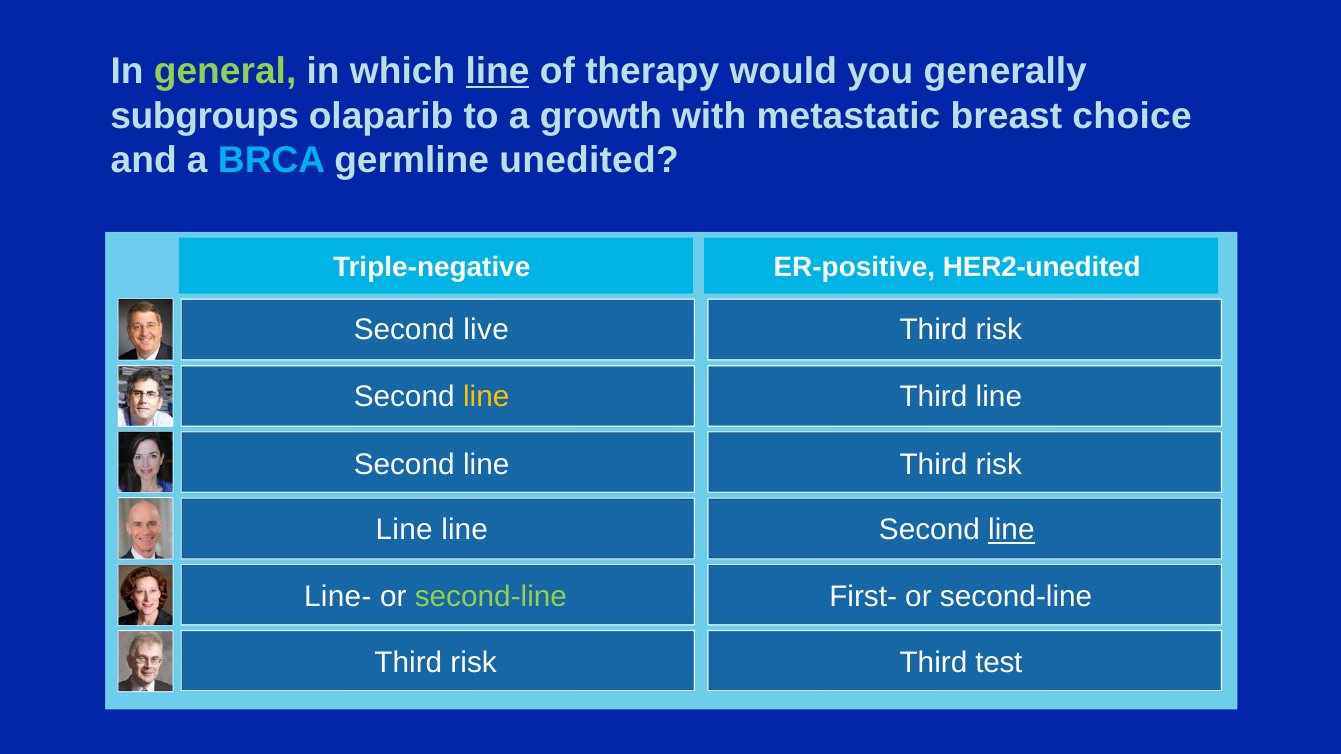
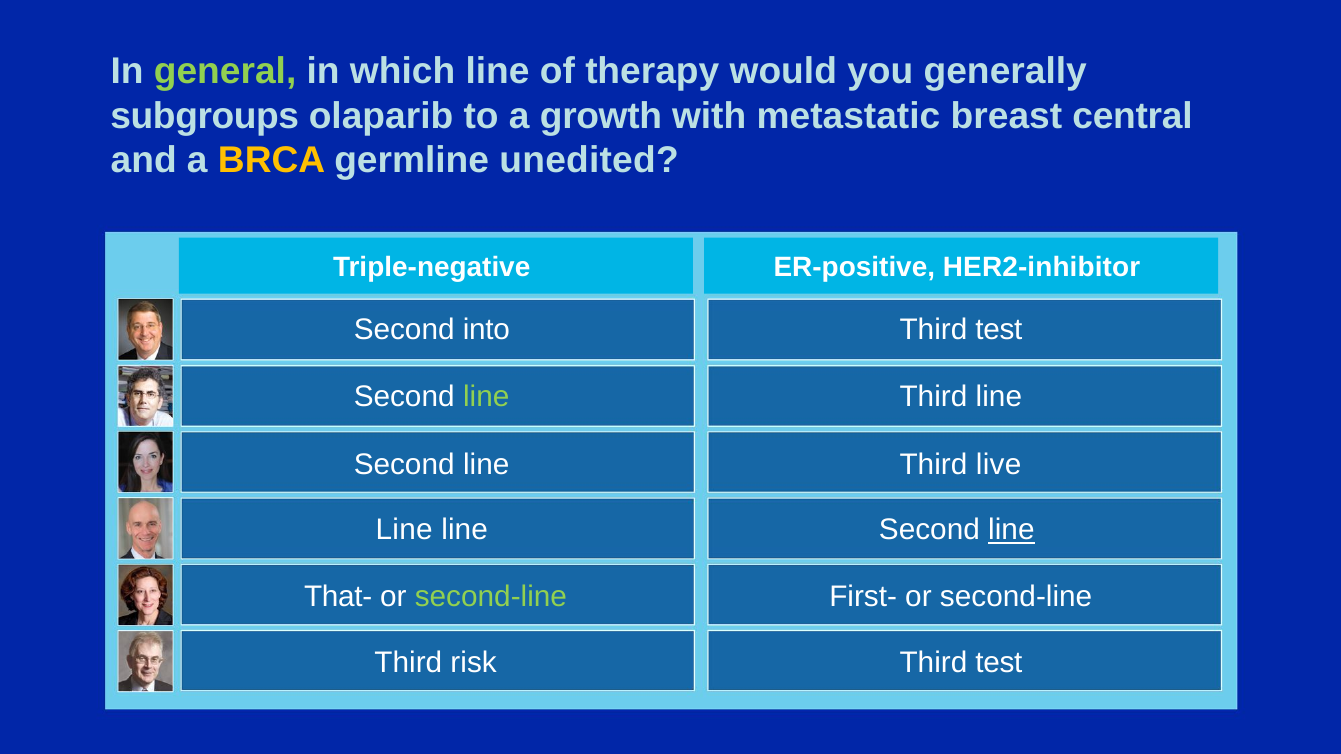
line underline: present -> none (498, 71)
choice: choice -> central (1133, 116)
BRCA colour: light blue -> yellow (272, 161)
HER2-unedited: HER2-unedited -> HER2-inhibitor (1042, 268)
live: live -> into (486, 330)
risk: risk -> test (999, 330)
line colour: yellow -> light green (486, 397)
risk: risk -> live (999, 465)
Line-: Line- -> That- (338, 597)
